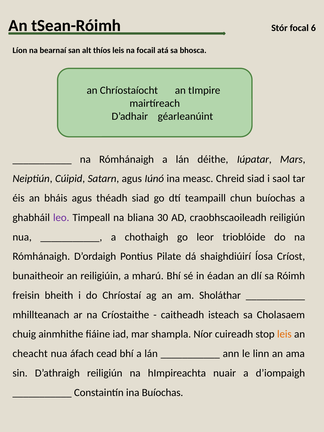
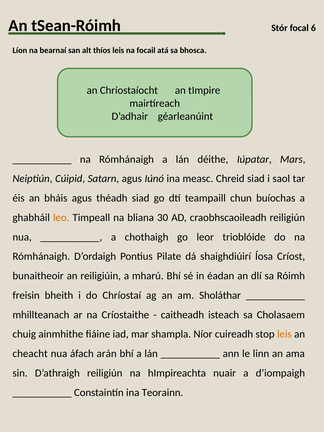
leo colour: purple -> orange (61, 218)
cead: cead -> arán (107, 354)
ina Buíochas: Buíochas -> Teorainn (162, 392)
